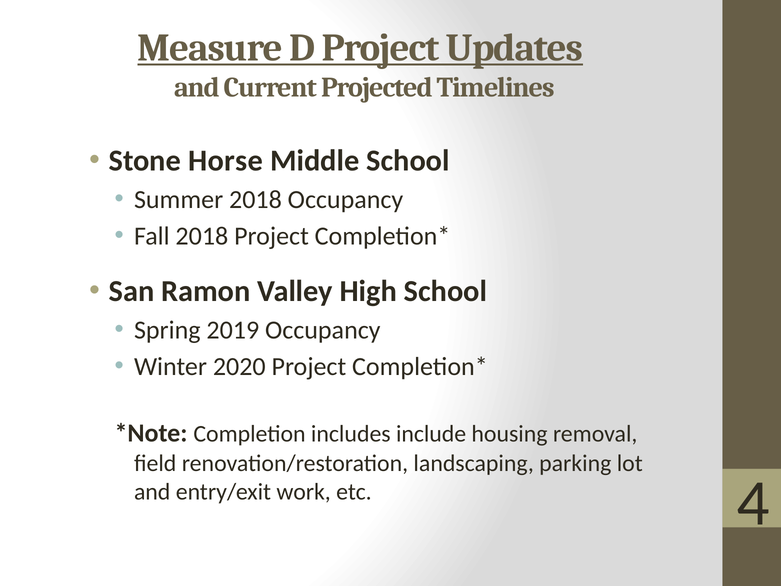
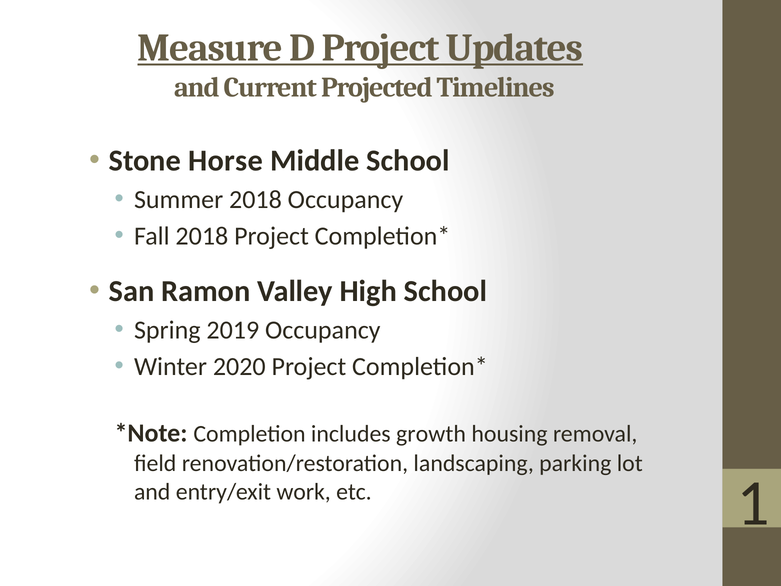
include: include -> growth (431, 434)
4: 4 -> 1 (753, 503)
